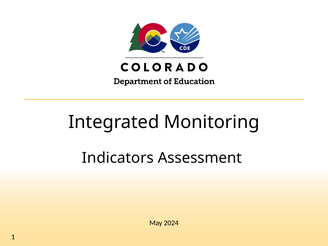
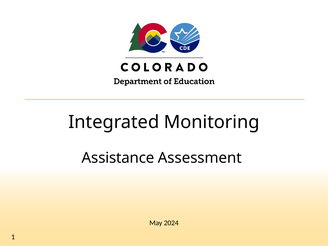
Indicators: Indicators -> Assistance (118, 158)
